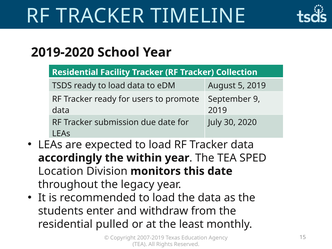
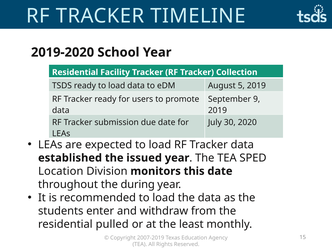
accordingly: accordingly -> established (70, 158)
within: within -> issued (144, 158)
legacy: legacy -> during (138, 184)
